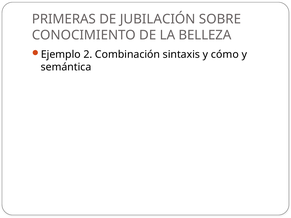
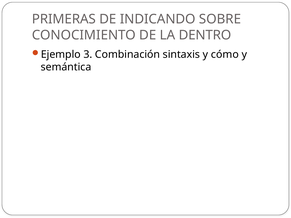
JUBILACIÓN: JUBILACIÓN -> INDICANDO (158, 19)
BELLEZA: BELLEZA -> DENTRO (205, 35)
2: 2 -> 3 (88, 55)
